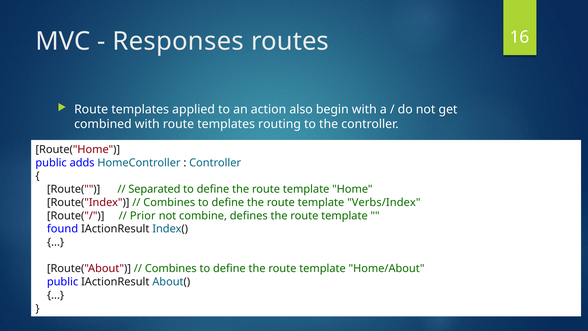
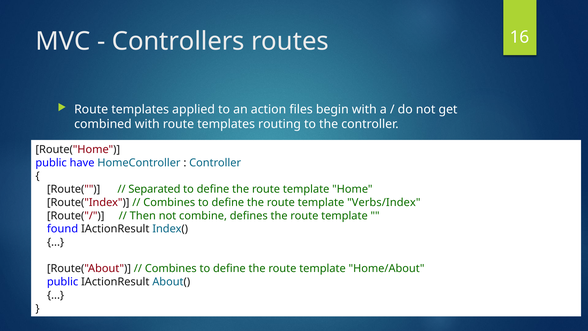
Responses: Responses -> Controllers (178, 41)
also: also -> files (301, 109)
adds: adds -> have (82, 163)
Prior: Prior -> Then (143, 216)
